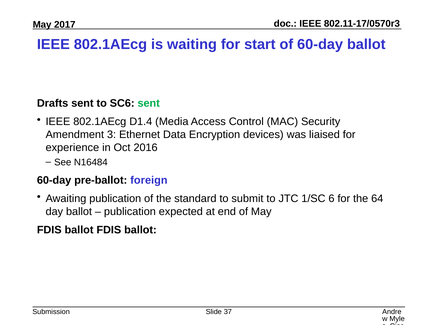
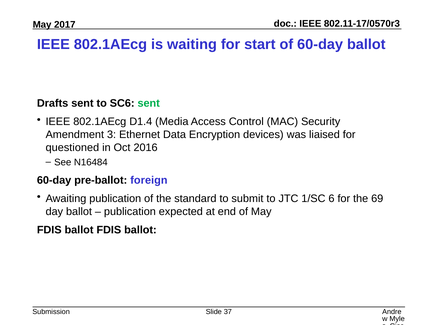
experience: experience -> questioned (72, 148)
64: 64 -> 69 (377, 199)
